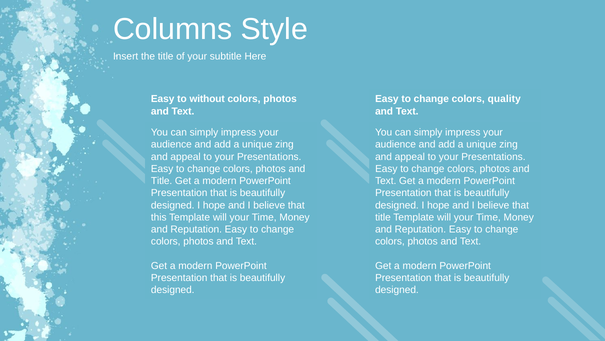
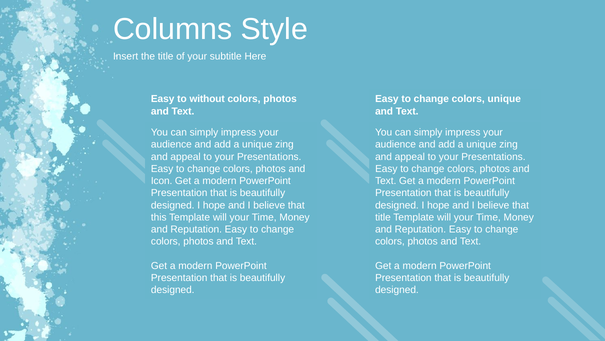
colors quality: quality -> unique (504, 99)
Title: Title -> Icon (162, 181)
